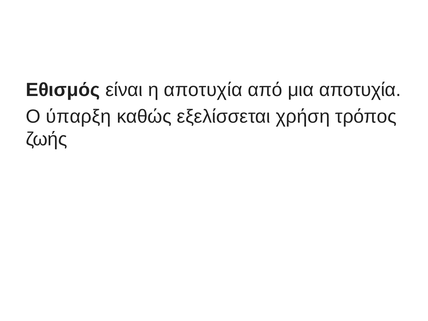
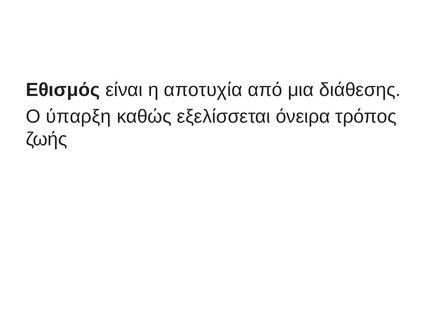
μια αποτυχία: αποτυχία -> διάθεσης (360, 90)
χρήση: χρήση -> όνειρα (303, 116)
